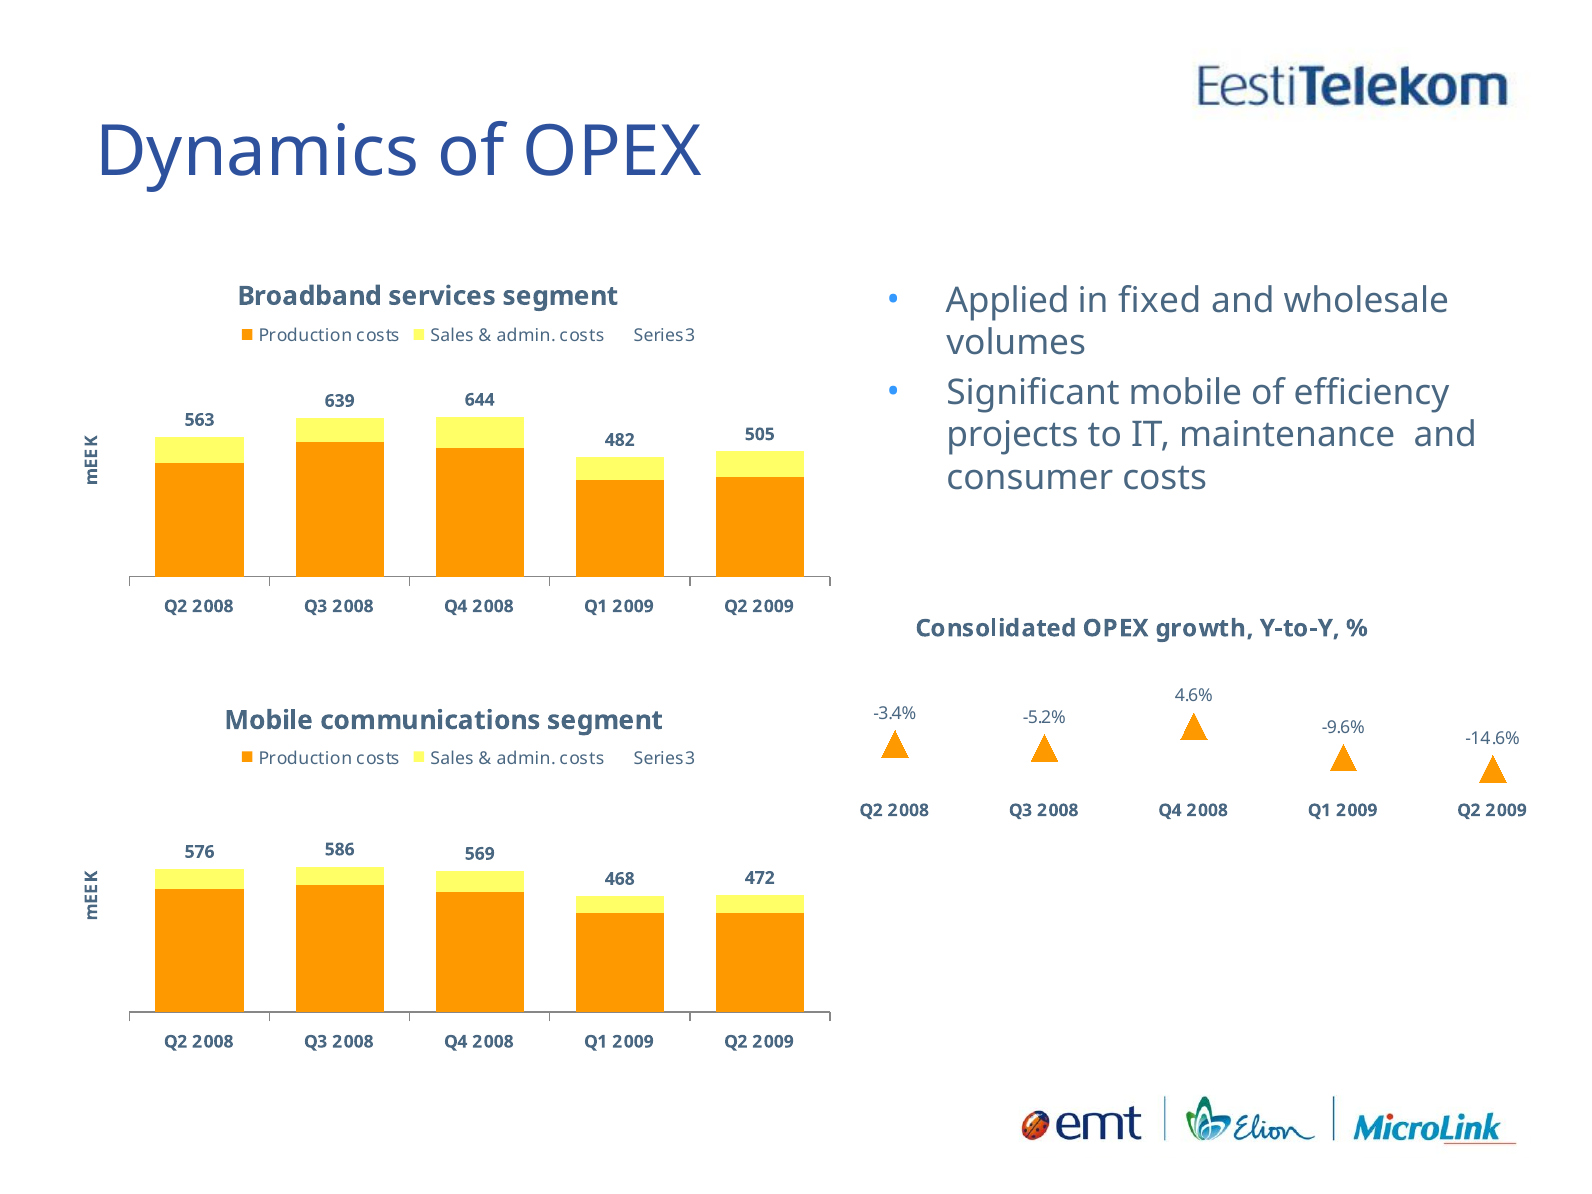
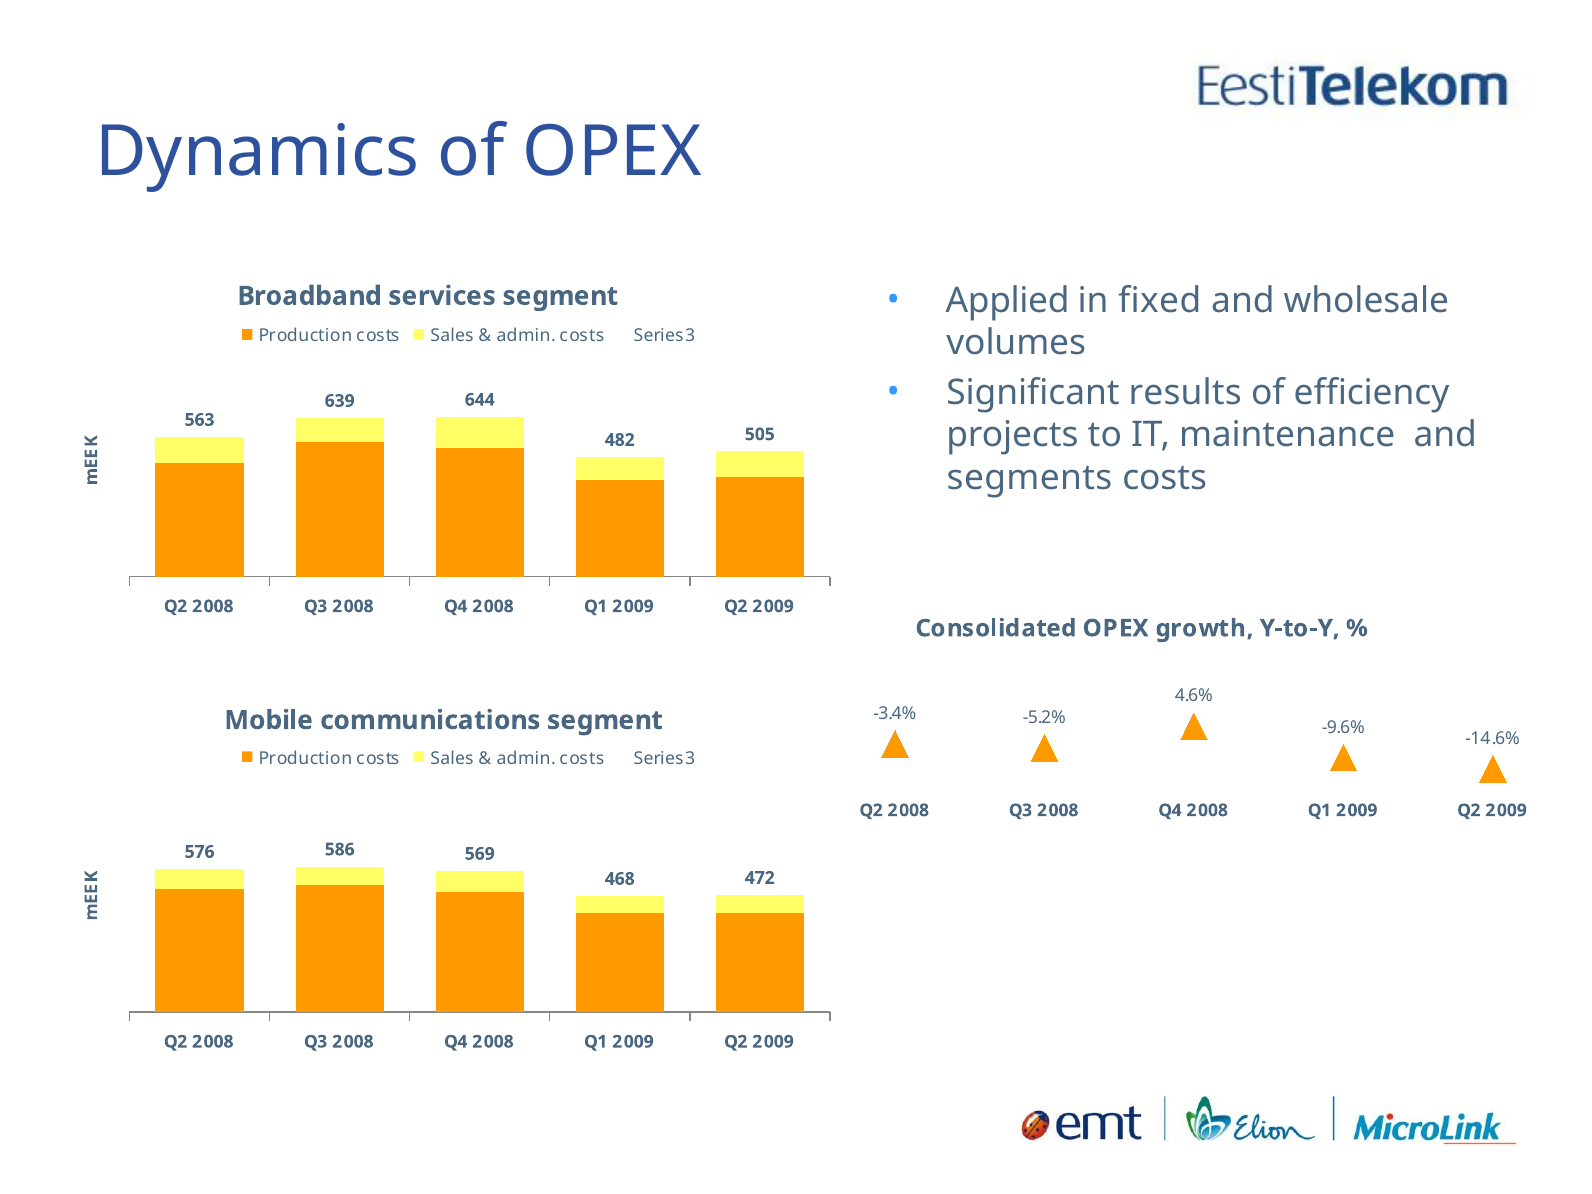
Significant mobile: mobile -> results (1185, 392)
consumer: consumer -> segments (1030, 477)
